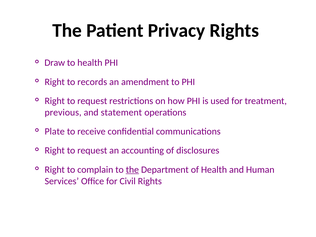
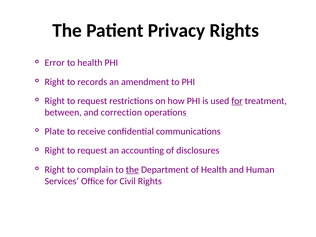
Draw: Draw -> Error (55, 63)
for underline: none -> present (237, 101)
previous: previous -> between (63, 112)
statement: statement -> correction (121, 112)
